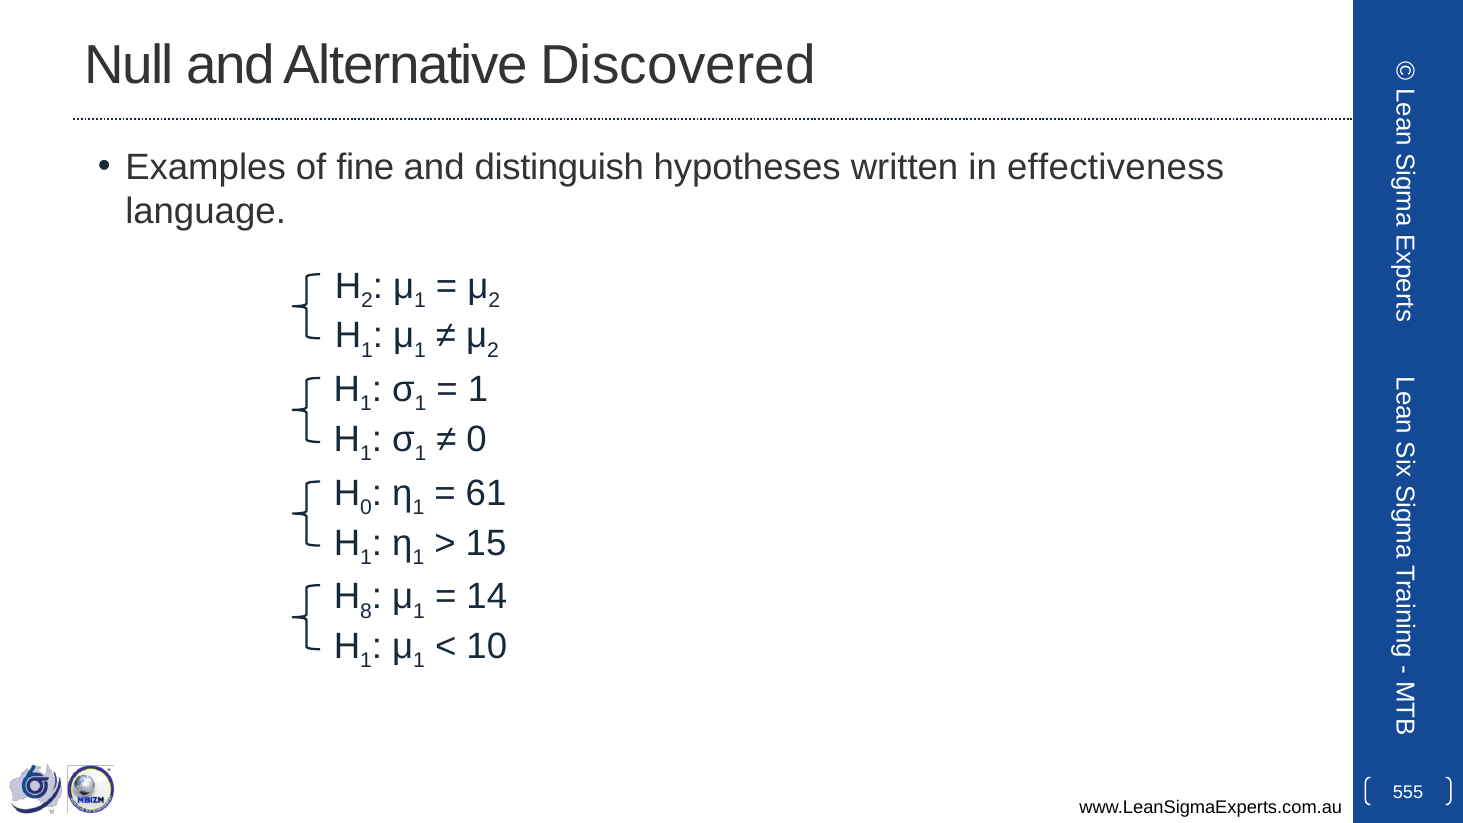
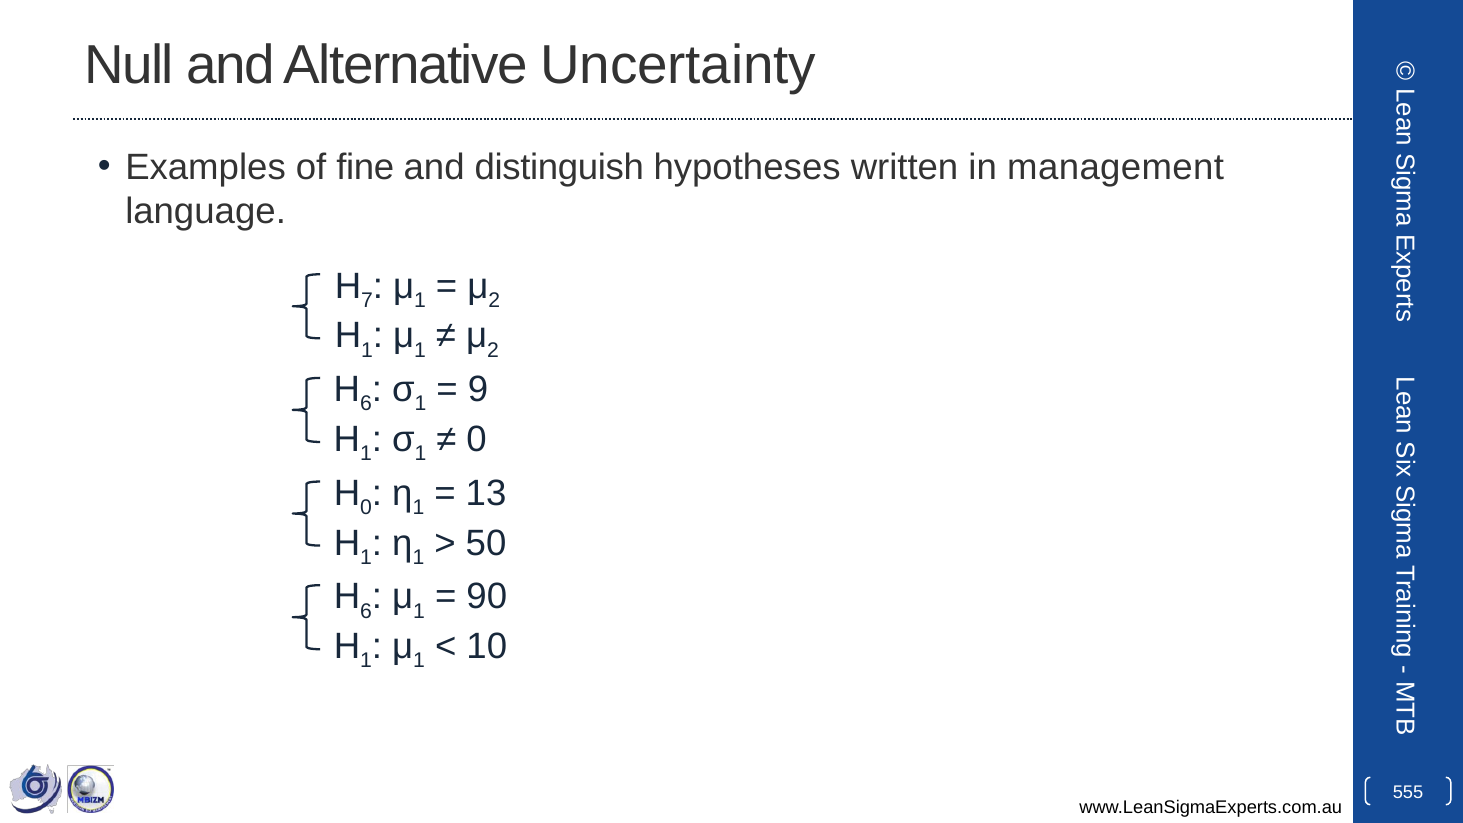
Discovered: Discovered -> Uncertainty (678, 65)
effectiveness: effectiveness -> management (1116, 167)
2: 2 -> 7 (367, 300)
1: 1 -> 6 (366, 404)
1: 1 -> 9 (478, 390)
61: 61 -> 13 (486, 493)
15: 15 -> 50 (486, 543)
8: 8 -> 6 (366, 611)
14: 14 -> 90 (487, 597)
